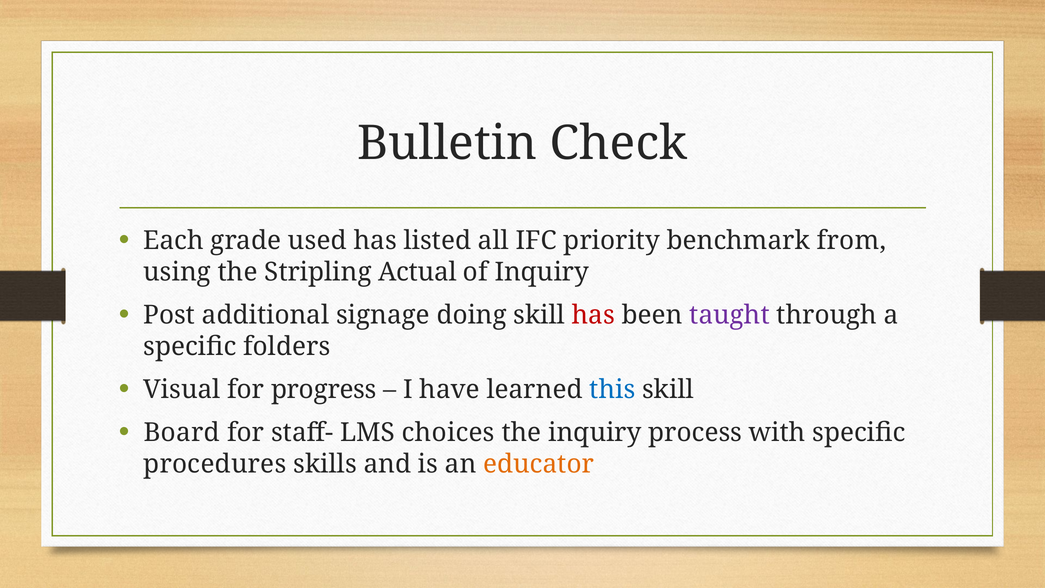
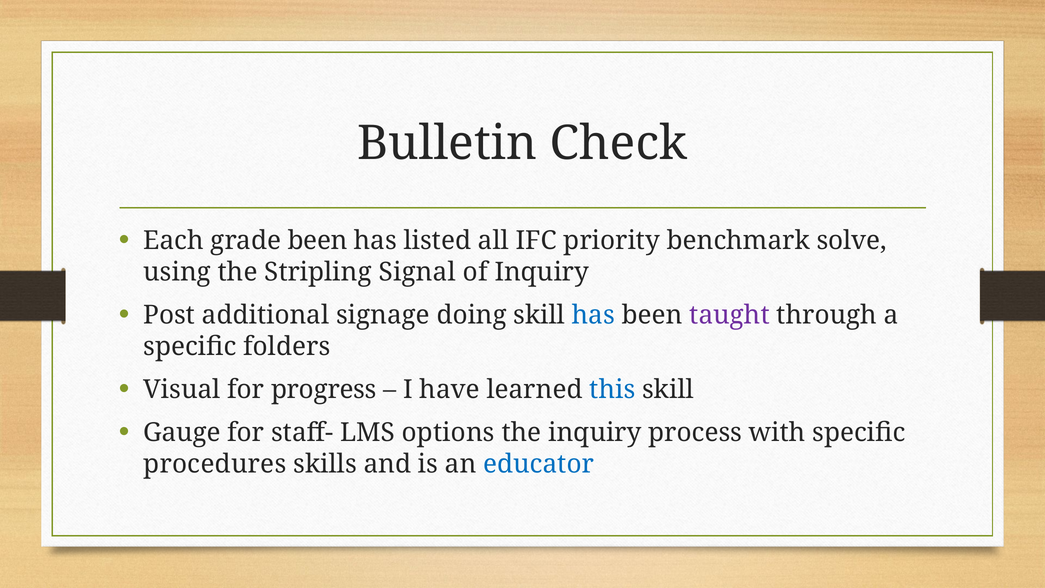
grade used: used -> been (318, 241)
from: from -> solve (852, 241)
Actual: Actual -> Signal (417, 272)
has colour: red -> blue (593, 315)
Board: Board -> Gauge (182, 433)
choices: choices -> options (448, 433)
educator colour: orange -> blue (539, 464)
